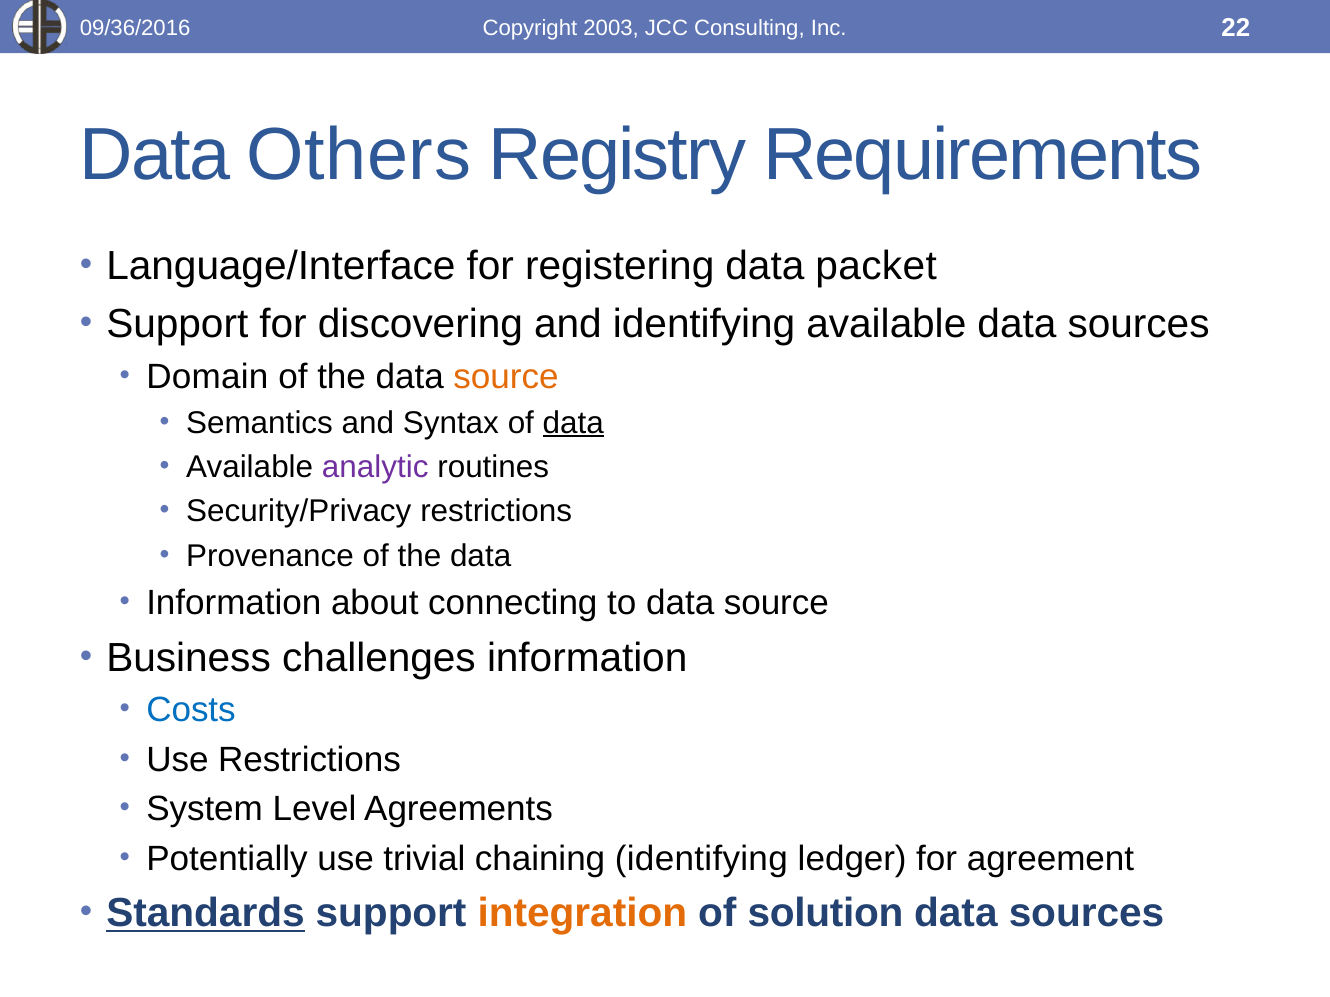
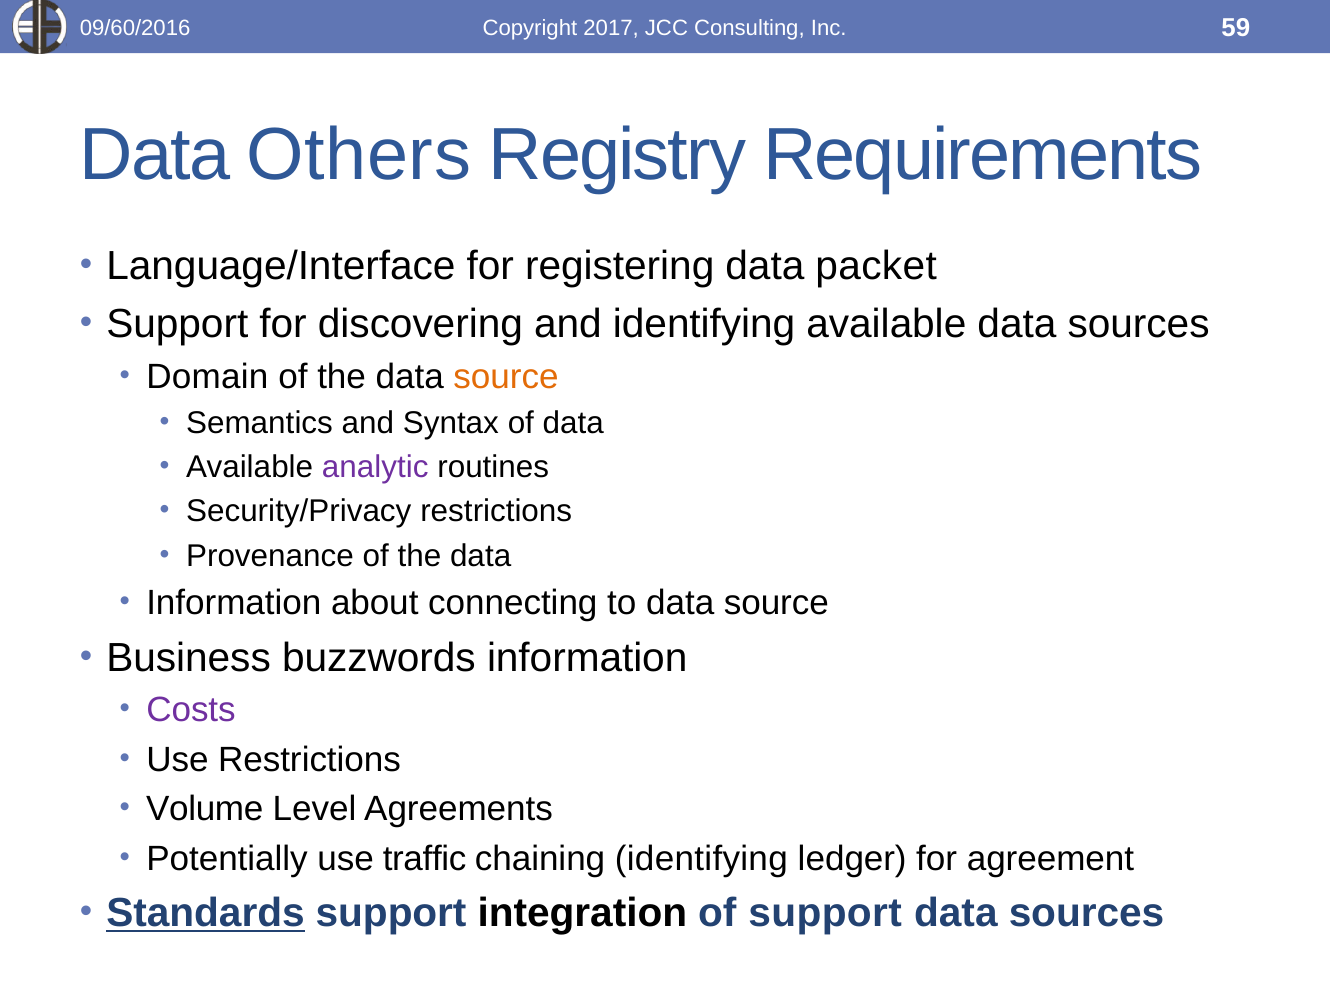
09/36/2016: 09/36/2016 -> 09/60/2016 (135, 28)
2003: 2003 -> 2017 (611, 28)
22: 22 -> 59 (1236, 28)
data underline: present -> none (573, 423)
challenges: challenges -> buzzwords (379, 658)
Costs colour: blue -> purple (191, 711)
System: System -> Volume (205, 810)
trivial: trivial -> traffic (425, 859)
integration colour: orange -> black (582, 914)
of solution: solution -> support (825, 914)
